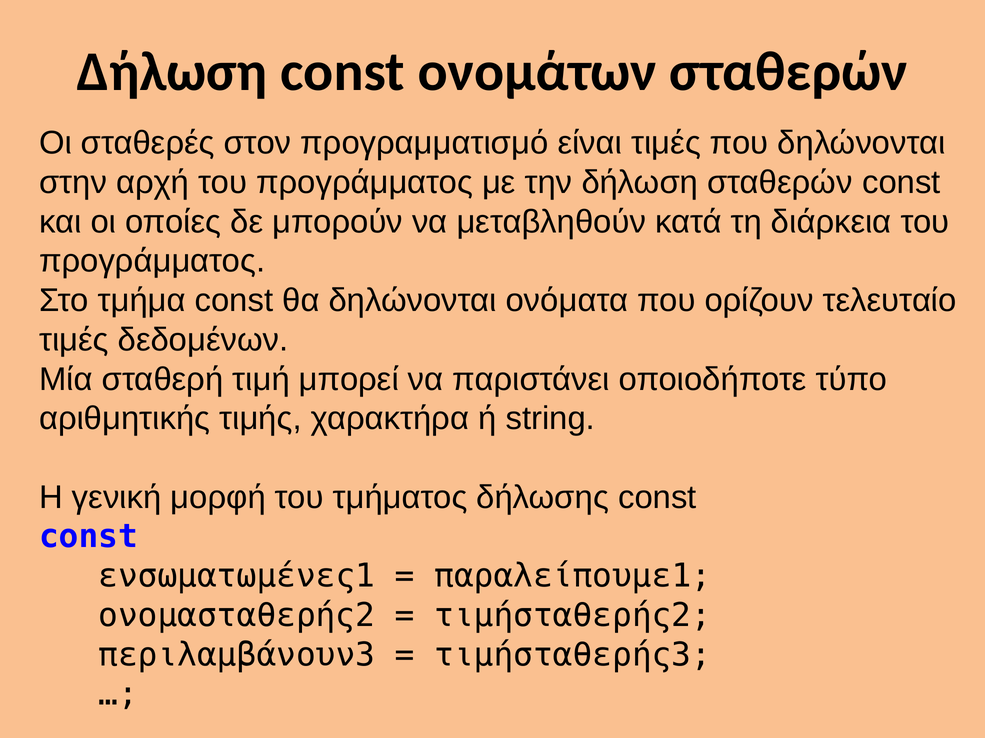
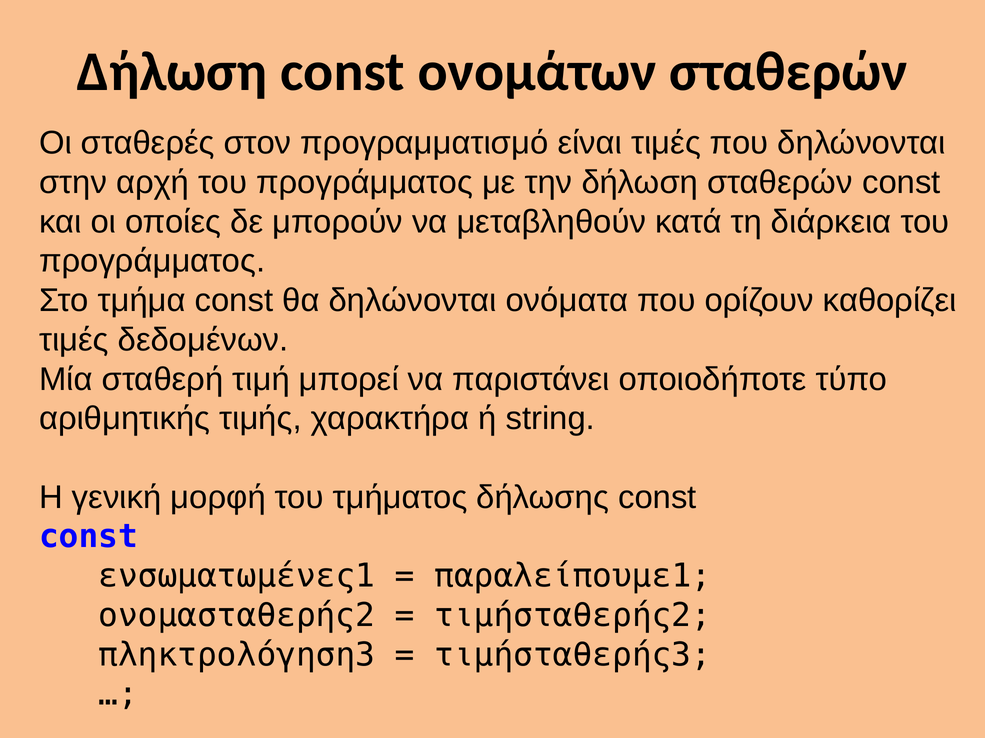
τελευταίο: τελευταίο -> καθορίζει (890, 301)
περιλαμβάνουν3: περιλαμβάνουν3 -> πληκτρολόγηση3 (237, 655)
